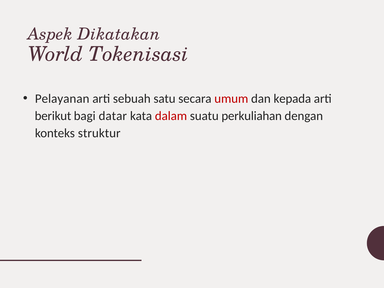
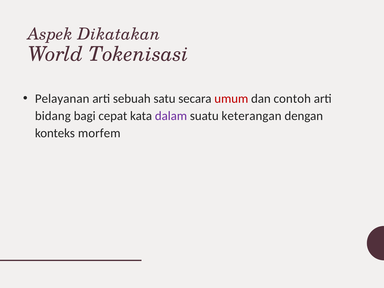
kepada: kepada -> contoh (292, 99)
berikut: berikut -> bidang (53, 116)
datar: datar -> cepat (113, 116)
dalam colour: red -> purple (171, 116)
perkuliahan: perkuliahan -> keterangan (252, 116)
struktur: struktur -> morfem (99, 133)
